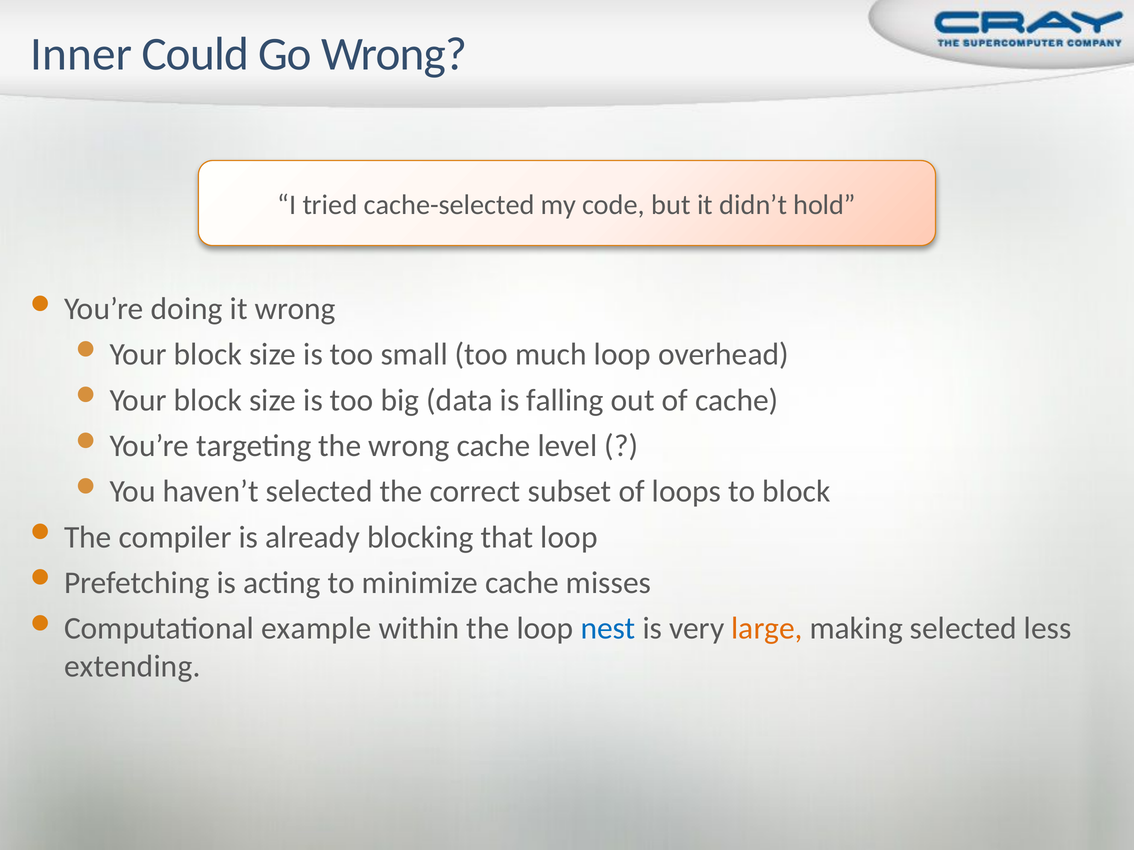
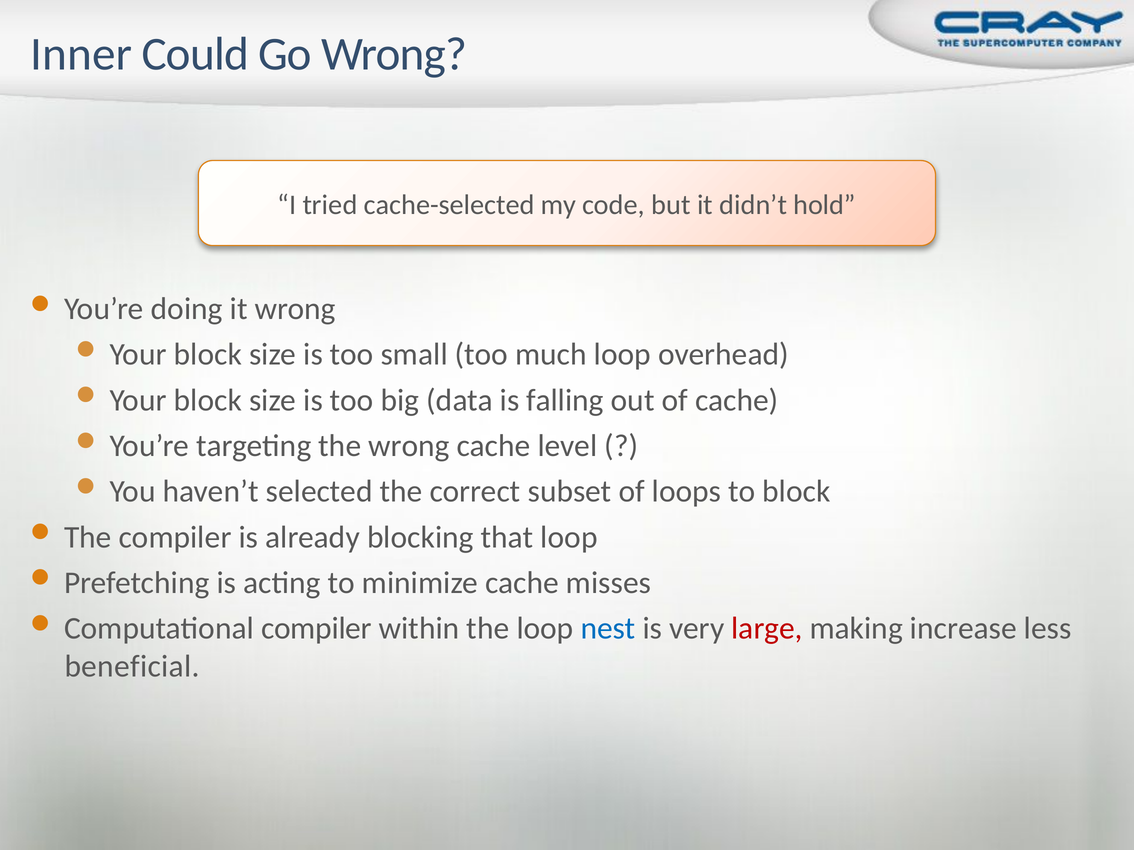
Computational example: example -> compiler (316, 629)
large colour: orange -> red (767, 629)
making selected: selected -> increase (963, 629)
extending: extending -> beneficial (132, 667)
